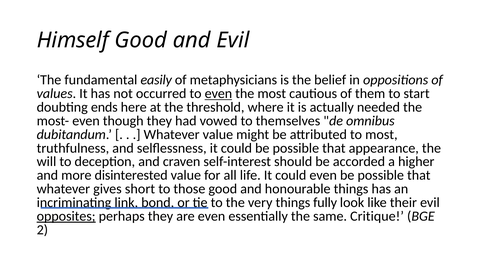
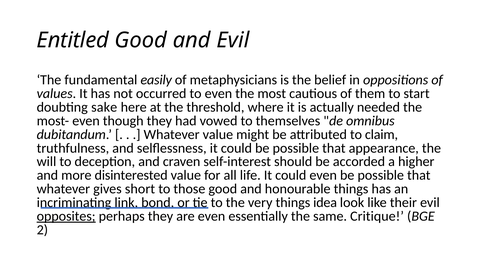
Himself: Himself -> Entitled (73, 40)
even underline: present -> none (218, 94)
ends: ends -> sake (104, 107)
to most: most -> claim (381, 135)
fully: fully -> idea (325, 203)
